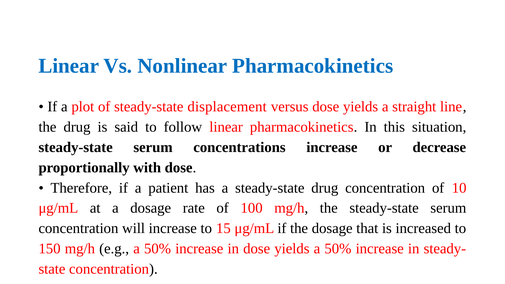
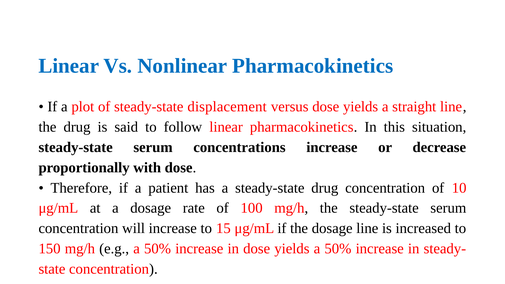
dosage that: that -> line (367, 228)
